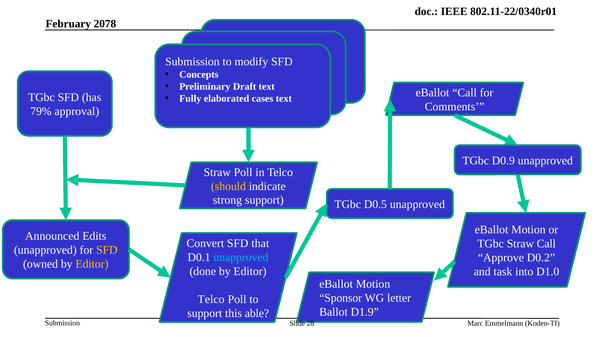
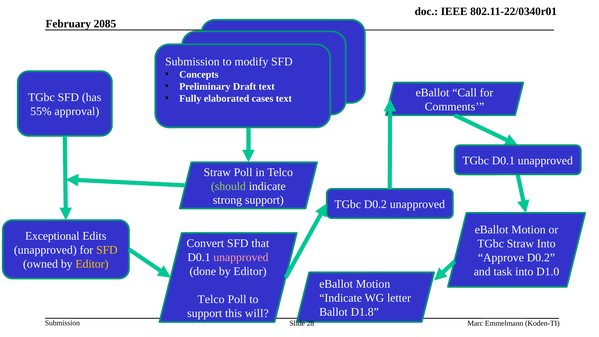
2078: 2078 -> 2085 (105, 24)
79%: 79% -> 55% (41, 111)
TGbc D0.9: D0.9 -> D0.1 (503, 161)
should colour: yellow -> light green (228, 186)
TGbc D0.5: D0.5 -> D0.2 (375, 204)
Announced: Announced -> Exceptional (52, 236)
Straw Call: Call -> Into (546, 244)
unapproved colour: light blue -> pink (241, 257)
Sponsor: Sponsor -> Indicate (341, 298)
D1.9: D1.9 -> D1.8 (365, 312)
able: able -> will (257, 313)
